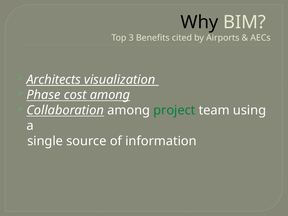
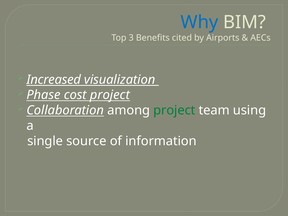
Why colour: black -> blue (199, 22)
Architects: Architects -> Increased (54, 80)
cost among: among -> project (110, 95)
